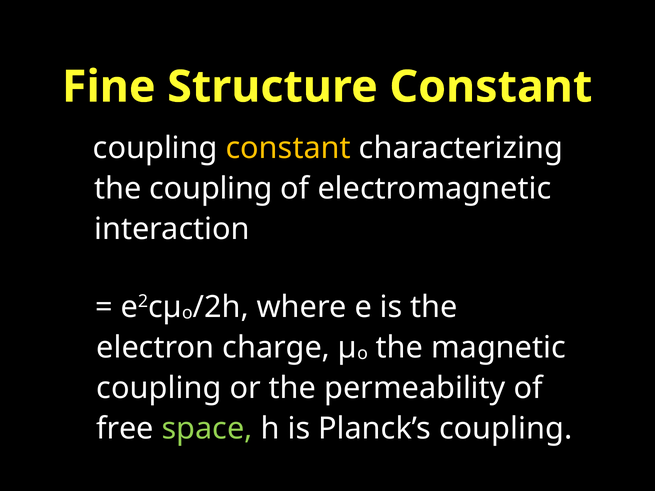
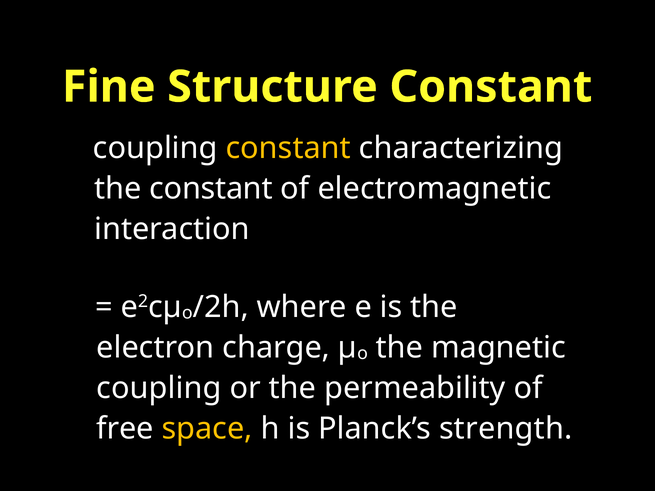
the coupling: coupling -> constant (211, 189)
space colour: light green -> yellow (207, 429)
Planck’s coupling: coupling -> strength (506, 429)
